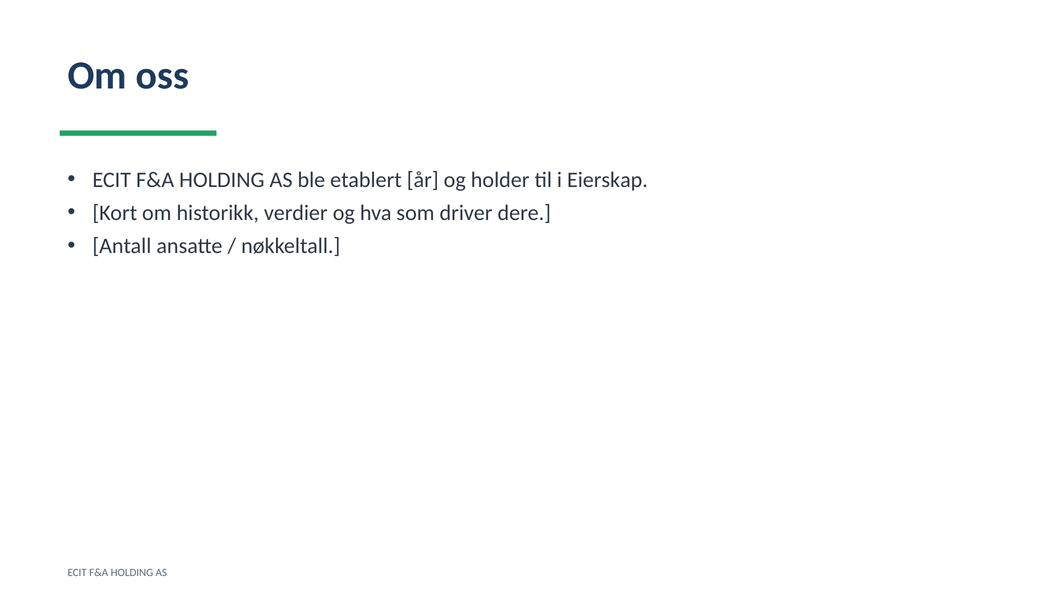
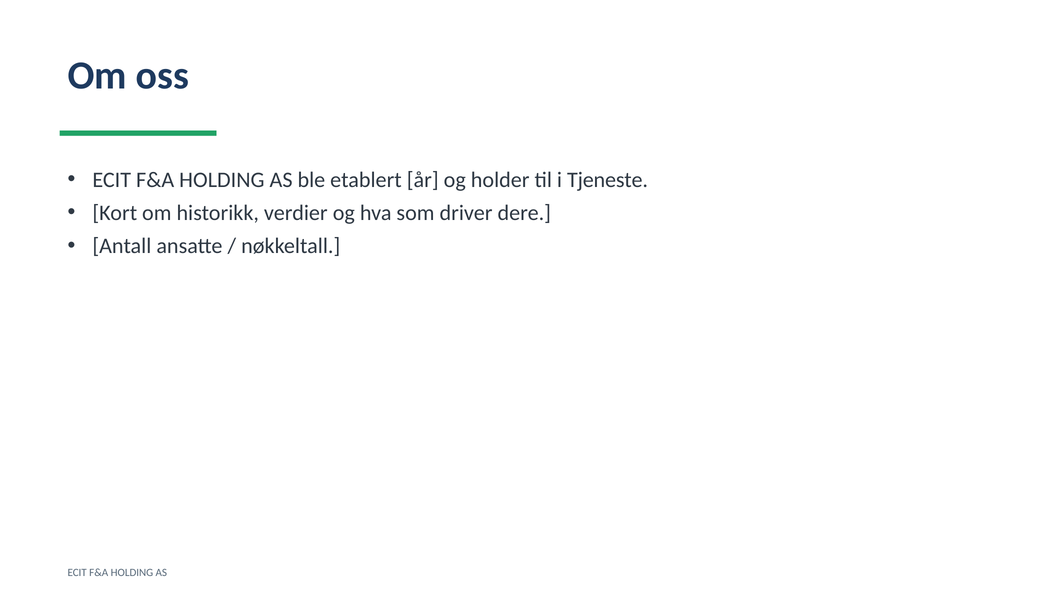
Eierskap: Eierskap -> Tjeneste (608, 180)
